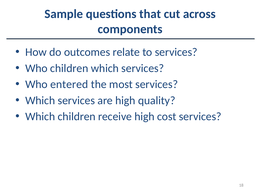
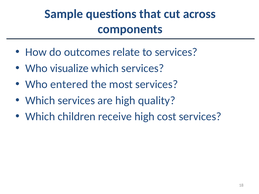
Who children: children -> visualize (69, 68)
